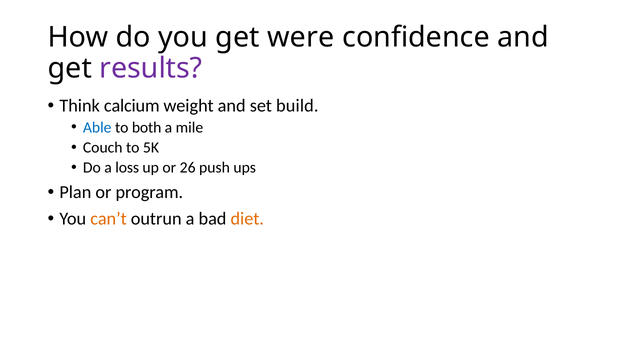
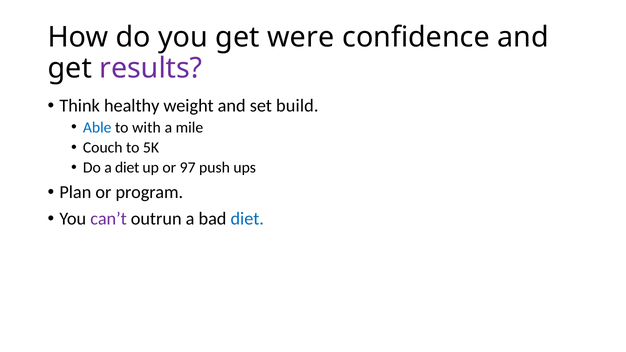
calcium: calcium -> healthy (132, 106)
both: both -> with (146, 127)
a loss: loss -> diet (127, 168)
26: 26 -> 97 (188, 168)
can’t colour: orange -> purple (109, 219)
diet colour: orange -> blue (247, 219)
